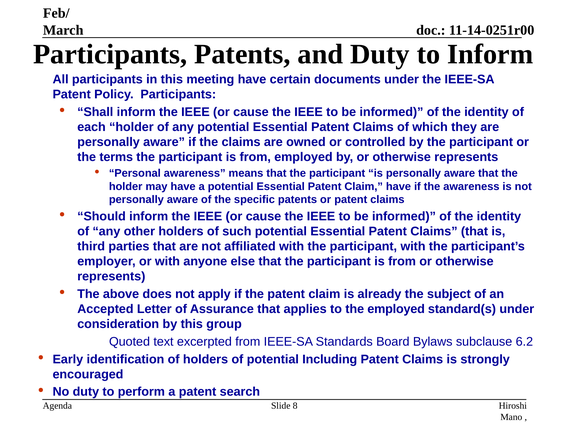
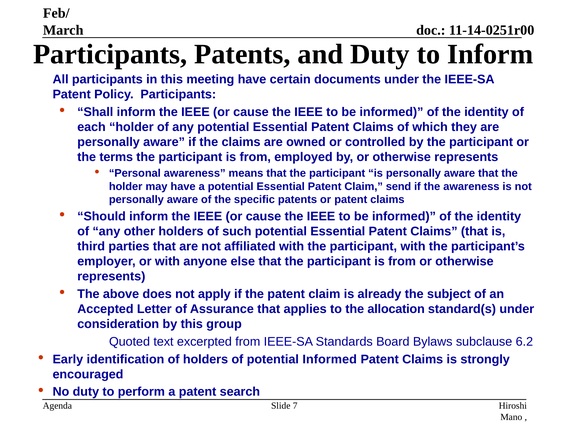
Claim have: have -> send (399, 186)
the employed: employed -> allocation (396, 309)
potential Including: Including -> Informed (330, 359)
8: 8 -> 7 (295, 406)
